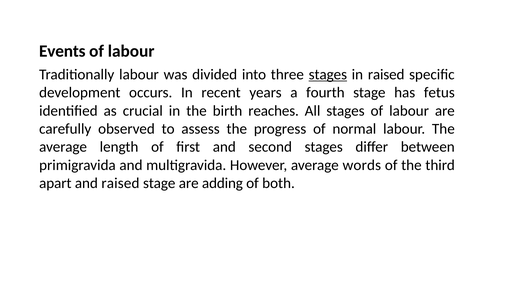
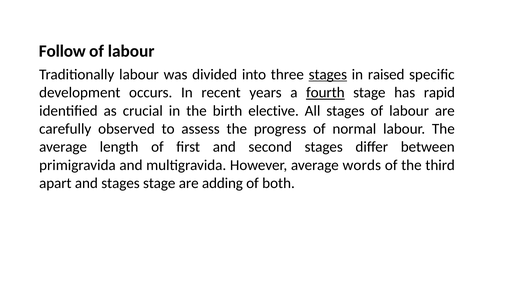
Events: Events -> Follow (62, 51)
fourth underline: none -> present (325, 93)
fetus: fetus -> rapid (439, 93)
reaches: reaches -> elective (274, 111)
and raised: raised -> stages (121, 183)
